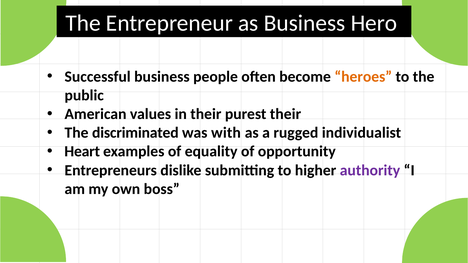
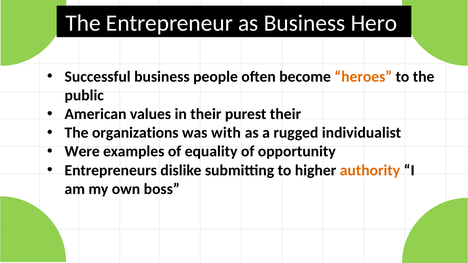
discriminated: discriminated -> organizations (135, 133)
Heart: Heart -> Were (82, 152)
authority colour: purple -> orange (370, 170)
